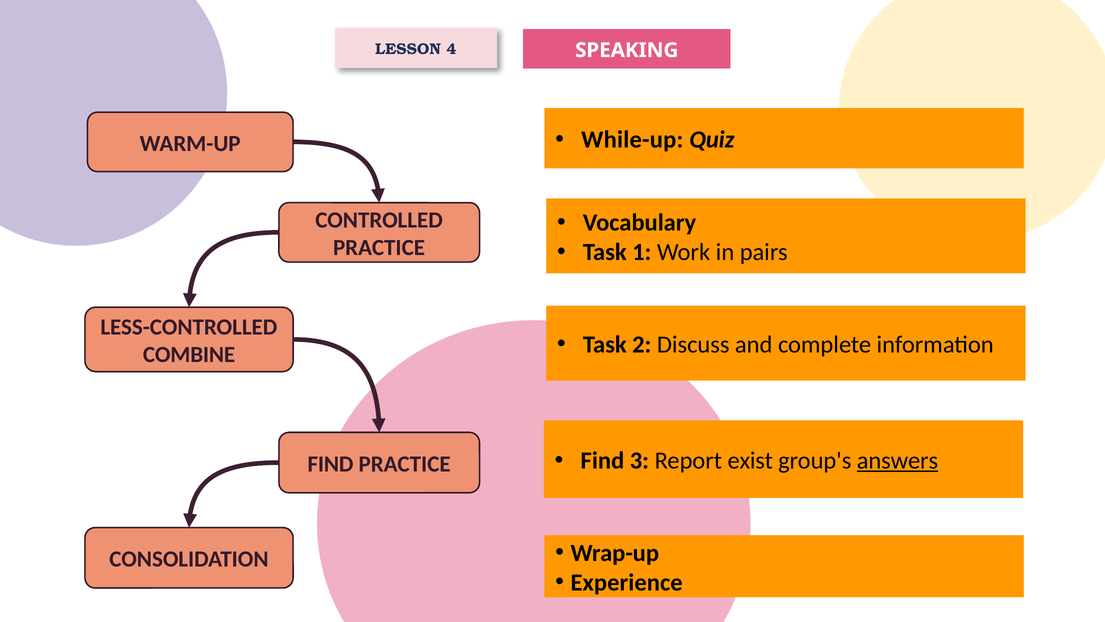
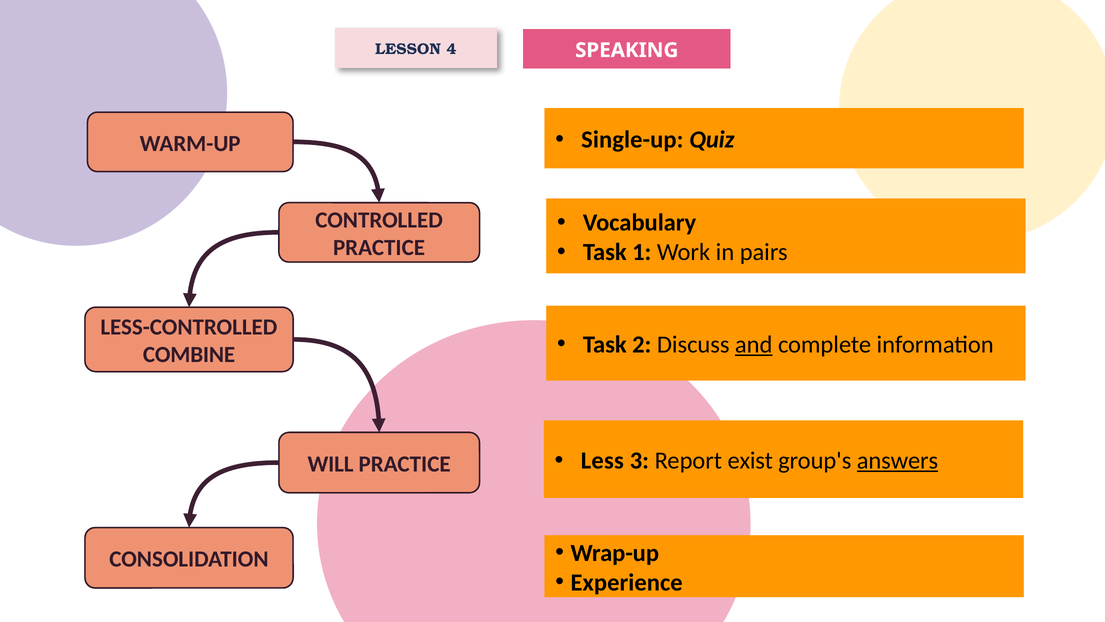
While-up: While-up -> Single-up (632, 140)
and underline: none -> present (754, 345)
Find: Find -> Less (602, 461)
FIND: FIND -> WILL (331, 464)
